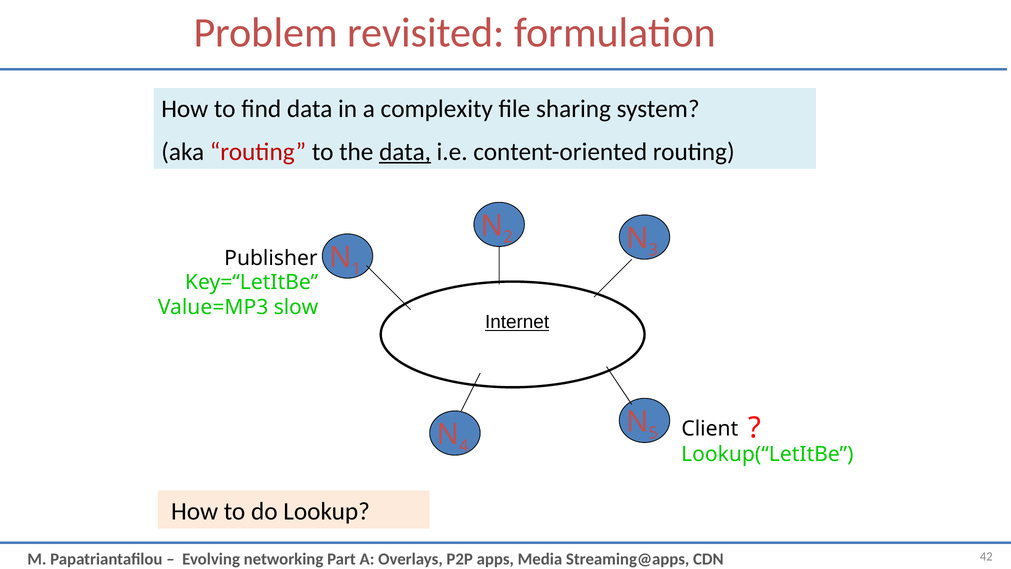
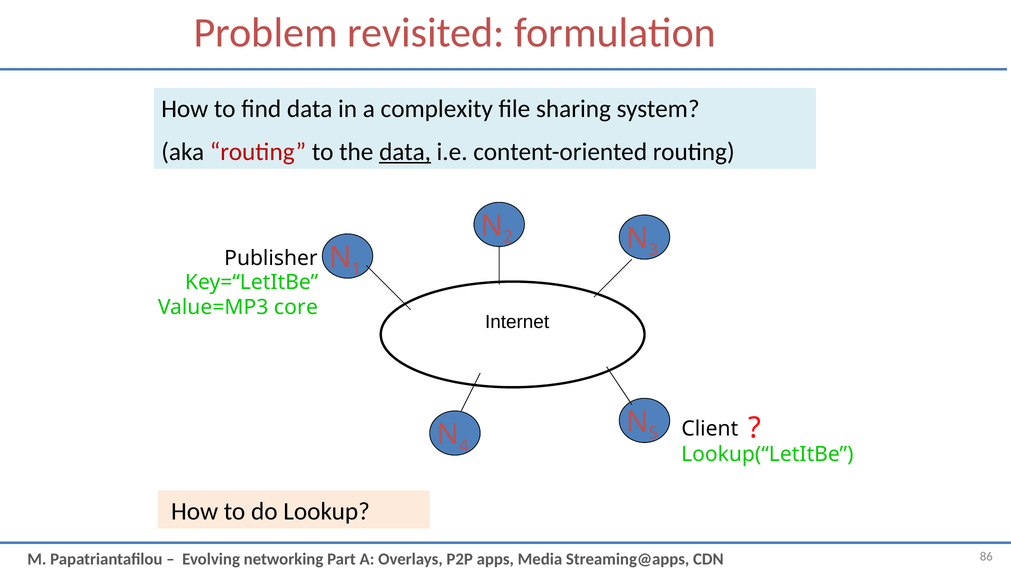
slow: slow -> core (296, 307)
Internet underline: present -> none (517, 322)
42: 42 -> 86 (986, 556)
